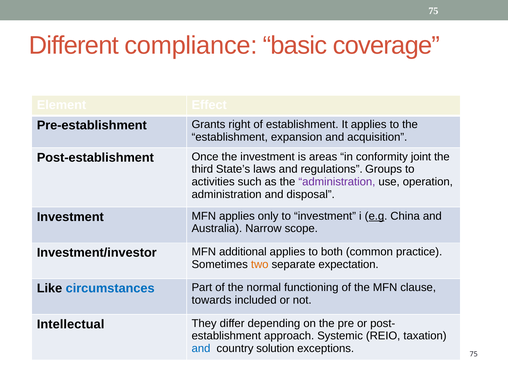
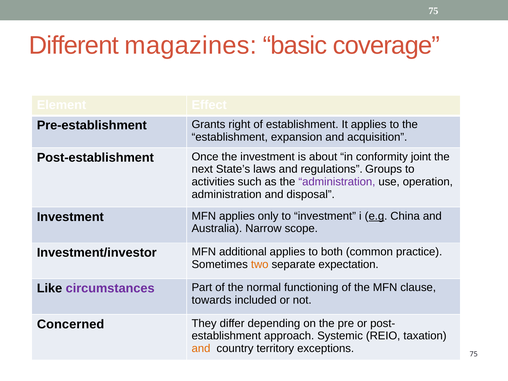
compliance: compliance -> magazines (191, 45)
areas: areas -> about (323, 157)
third: third -> next (202, 169)
circumstances colour: blue -> purple (110, 288)
Intellectual: Intellectual -> Concerned (71, 324)
and colour: blue -> orange (201, 348)
solution: solution -> territory (275, 348)
